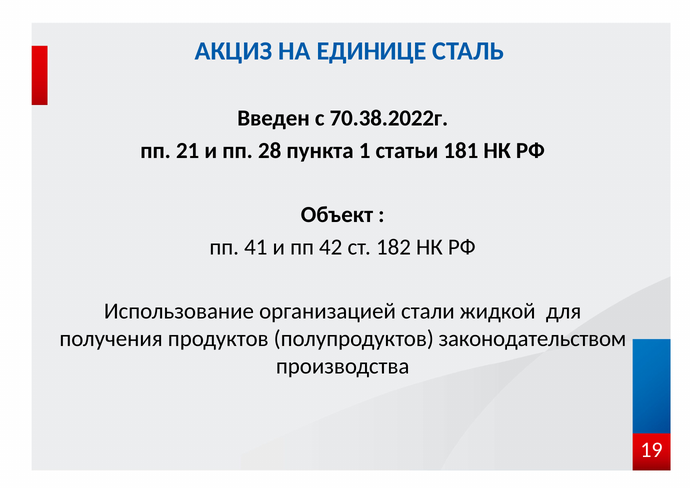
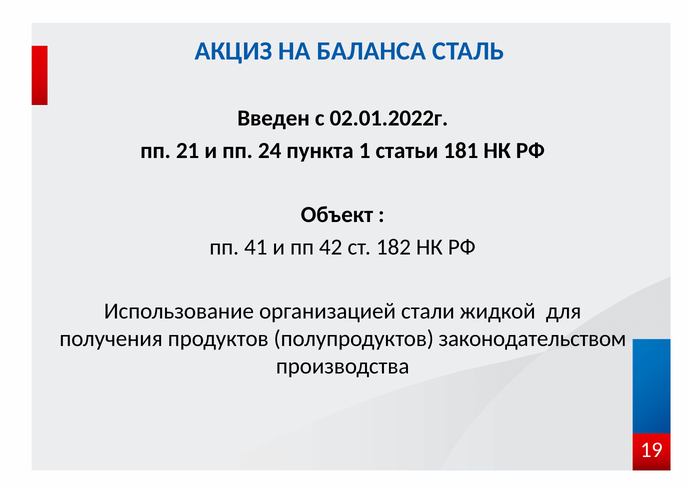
ЕДИНИЦЕ: ЕДИНИЦЕ -> БАЛАНСА (371, 51)
70.38.2022г: 70.38.2022г -> 02.01.2022г (389, 118)
28: 28 -> 24 (270, 150)
